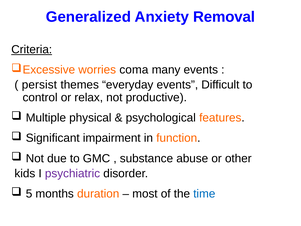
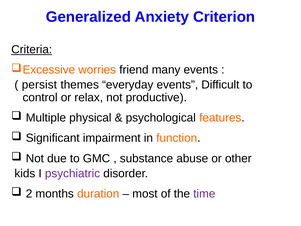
Removal: Removal -> Criterion (224, 17)
coma: coma -> friend (134, 70)
5: 5 -> 2 (29, 193)
time colour: blue -> purple (204, 193)
